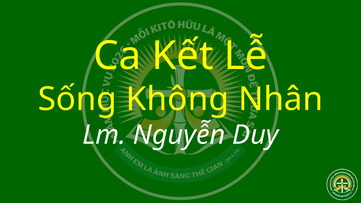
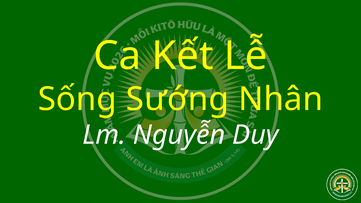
Không: Không -> Sướng (177, 99)
